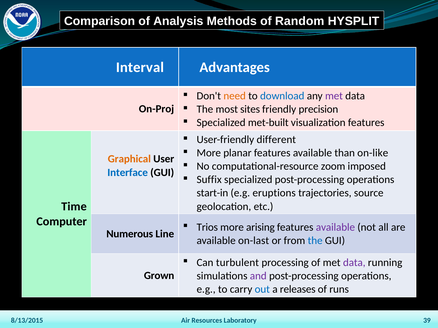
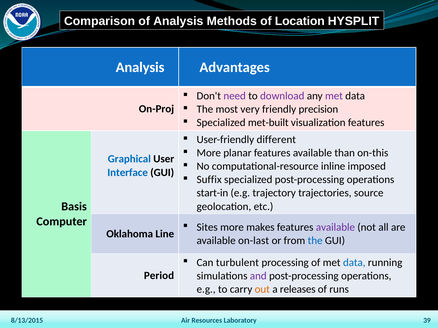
Random: Random -> Location (300, 21)
Interval: Interval -> Analysis (140, 67)
need colour: orange -> purple (235, 96)
download colour: blue -> purple (282, 96)
sites: sites -> very (250, 109)
on-like: on-like -> on-this (373, 153)
Graphical colour: orange -> blue (129, 159)
zoom: zoom -> inline (333, 167)
eruptions: eruptions -> trajectory (274, 193)
Time: Time -> Basis (74, 207)
Trios: Trios -> Sites (207, 227)
arising: arising -> makes (260, 227)
Numerous: Numerous -> Oklahoma (130, 234)
data colour: purple -> blue (354, 263)
Grown: Grown -> Period (159, 276)
out colour: blue -> orange (262, 290)
